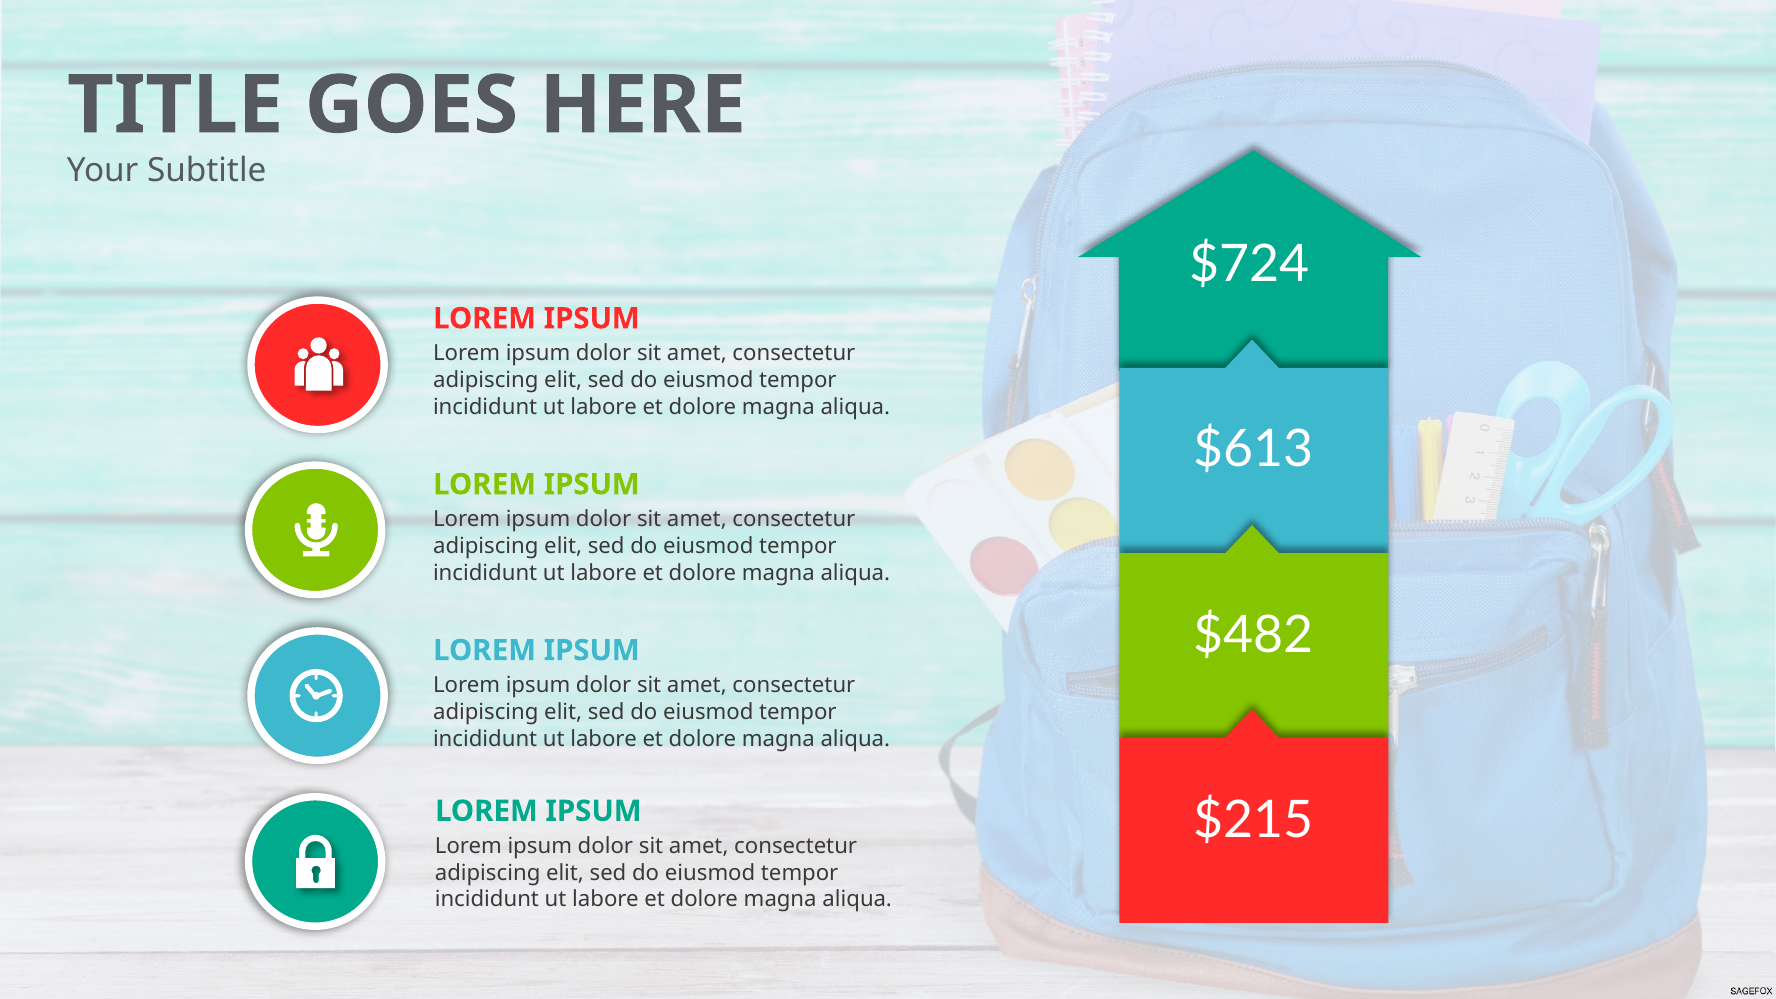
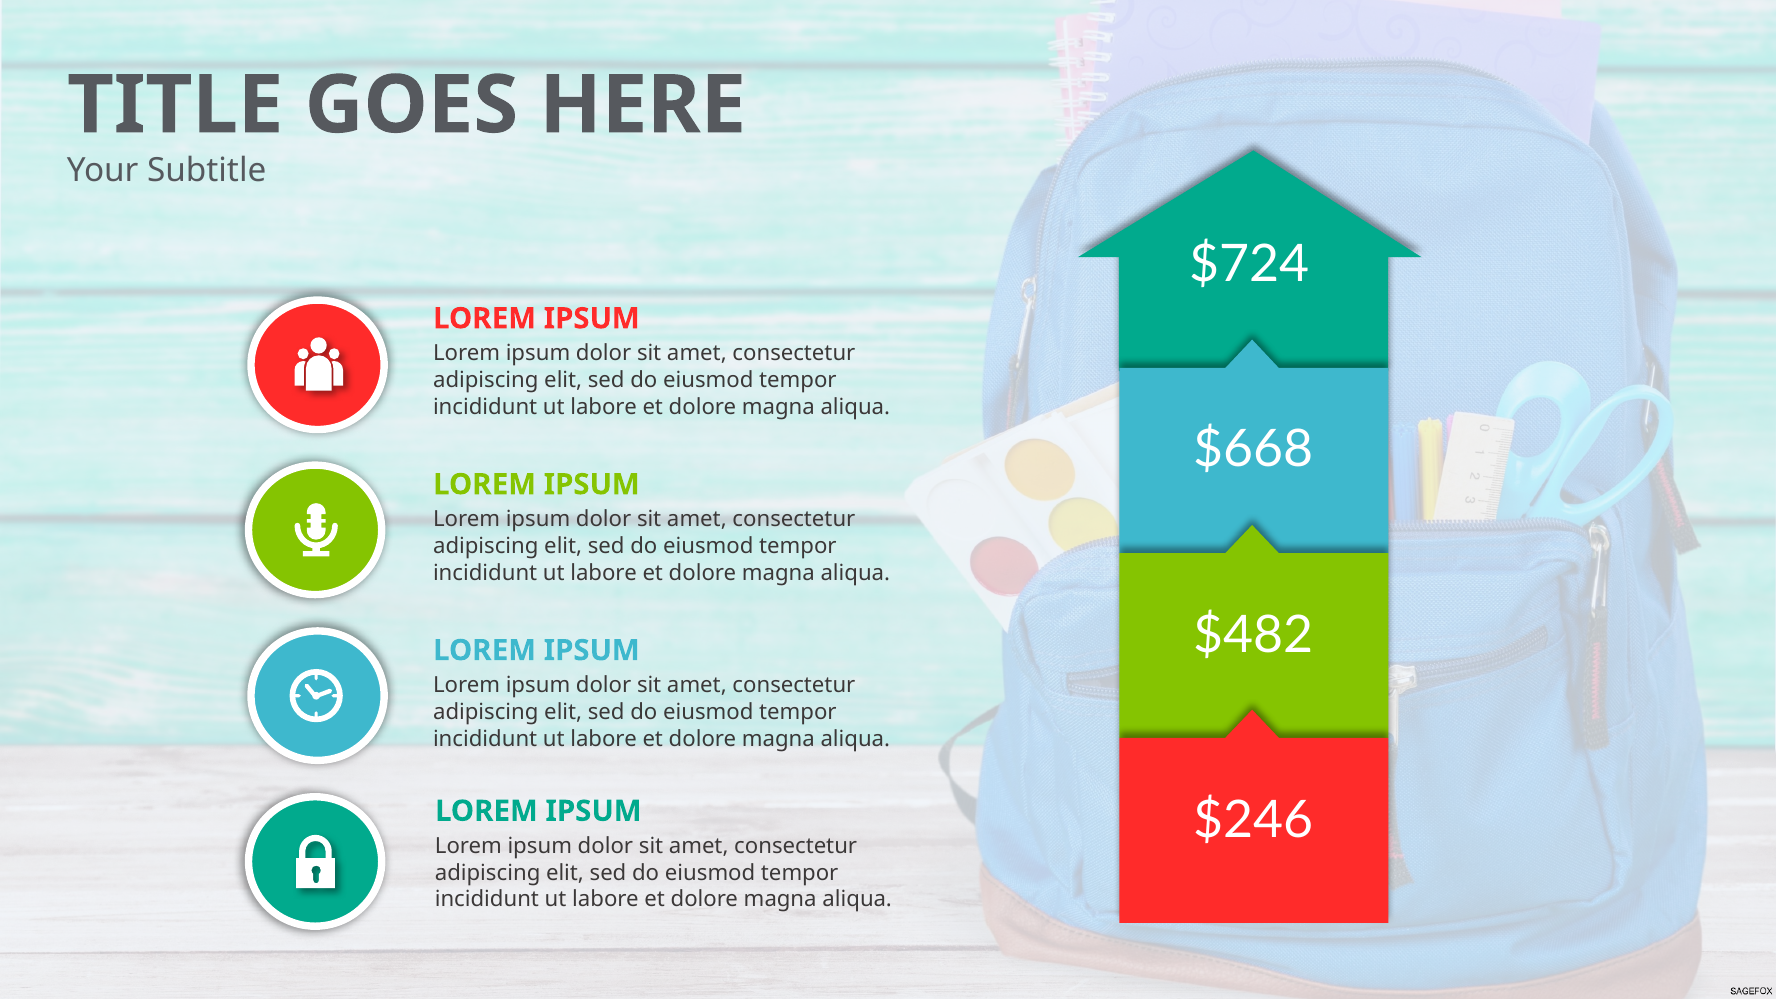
$613: $613 -> $668 (1254, 450)
$215: $215 -> $246 (1254, 820)
